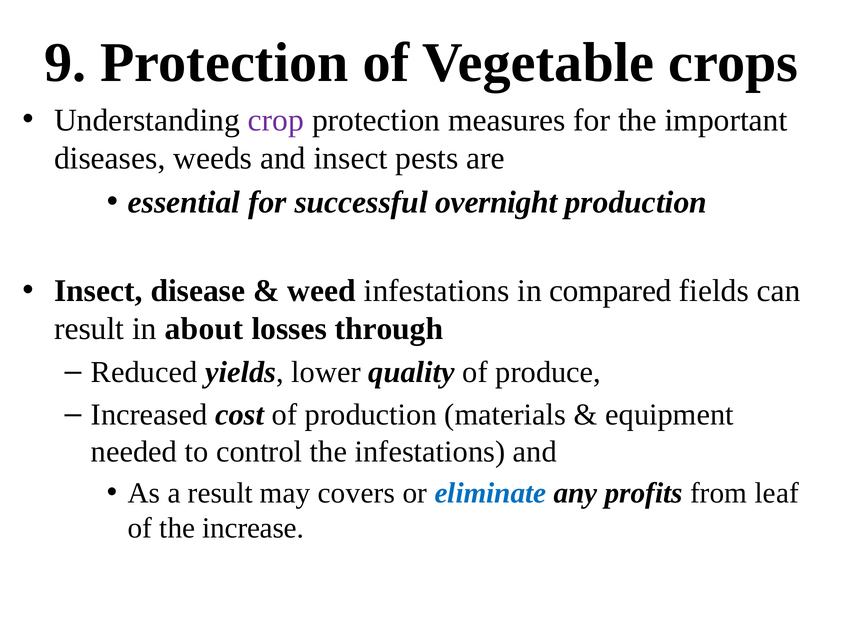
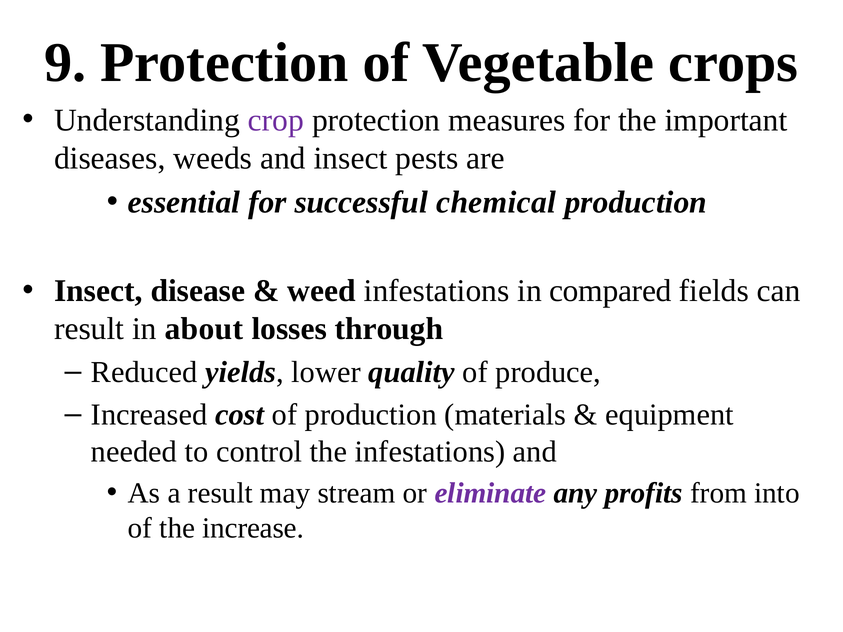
overnight: overnight -> chemical (496, 203)
covers: covers -> stream (357, 493)
eliminate colour: blue -> purple (490, 493)
leaf: leaf -> into (777, 493)
